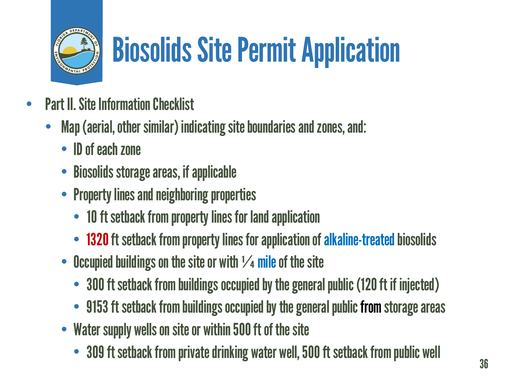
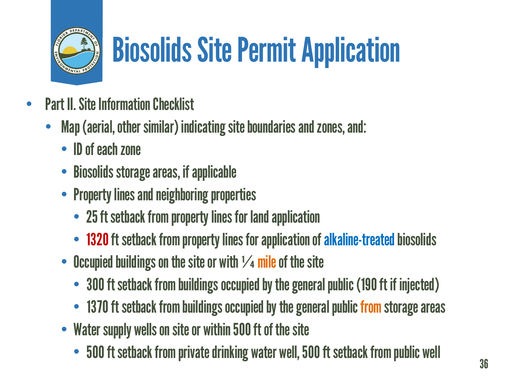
10: 10 -> 25 (92, 217)
mile colour: blue -> orange (267, 262)
120: 120 -> 190 (367, 285)
9153: 9153 -> 1370 (98, 307)
from colour: black -> orange (371, 307)
309: 309 -> 500 (96, 352)
